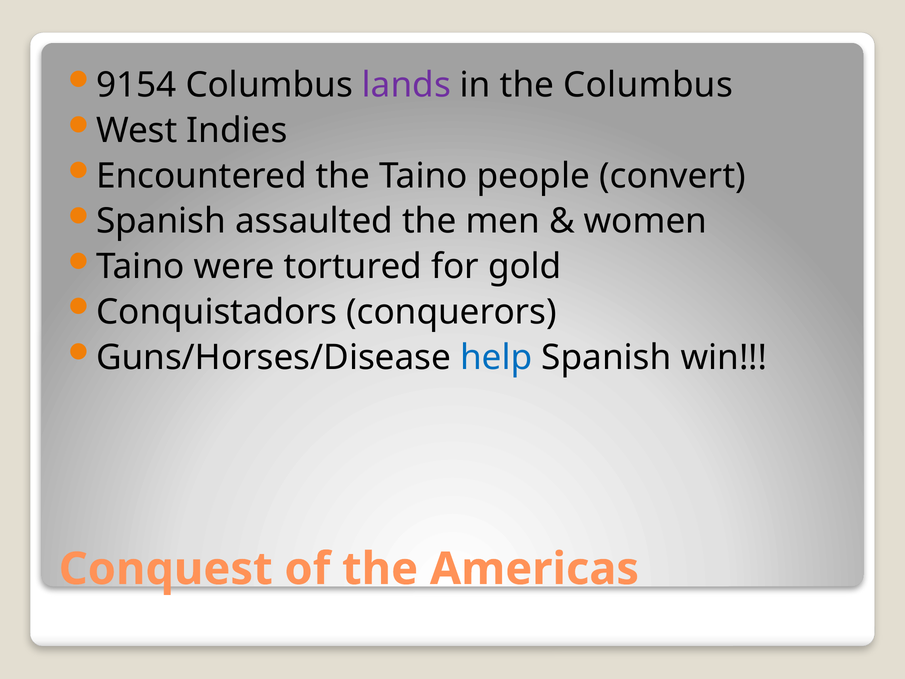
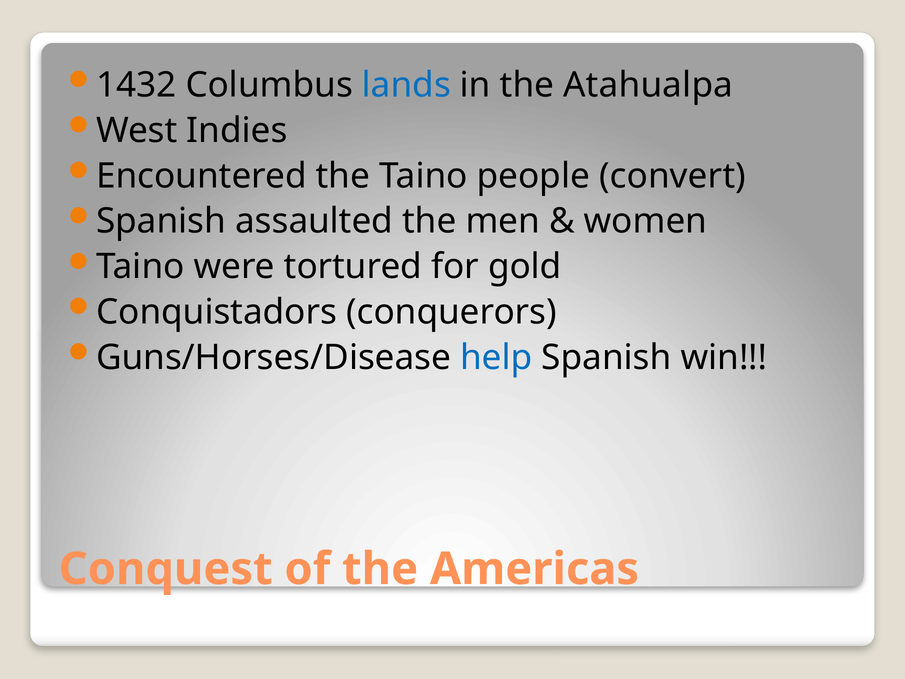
9154: 9154 -> 1432 (136, 85)
lands colour: purple -> blue (406, 85)
the Columbus: Columbus -> Atahualpa (648, 85)
